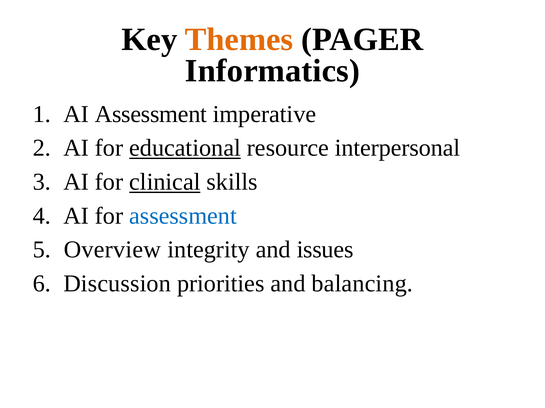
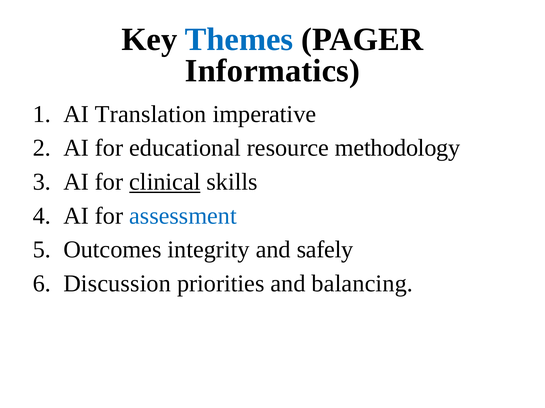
Themes colour: orange -> blue (239, 40)
AI Assessment: Assessment -> Translation (151, 114)
educational underline: present -> none (185, 148)
interpersonal: interpersonal -> methodology (398, 148)
Overview: Overview -> Outcomes (112, 250)
issues: issues -> safely (325, 250)
